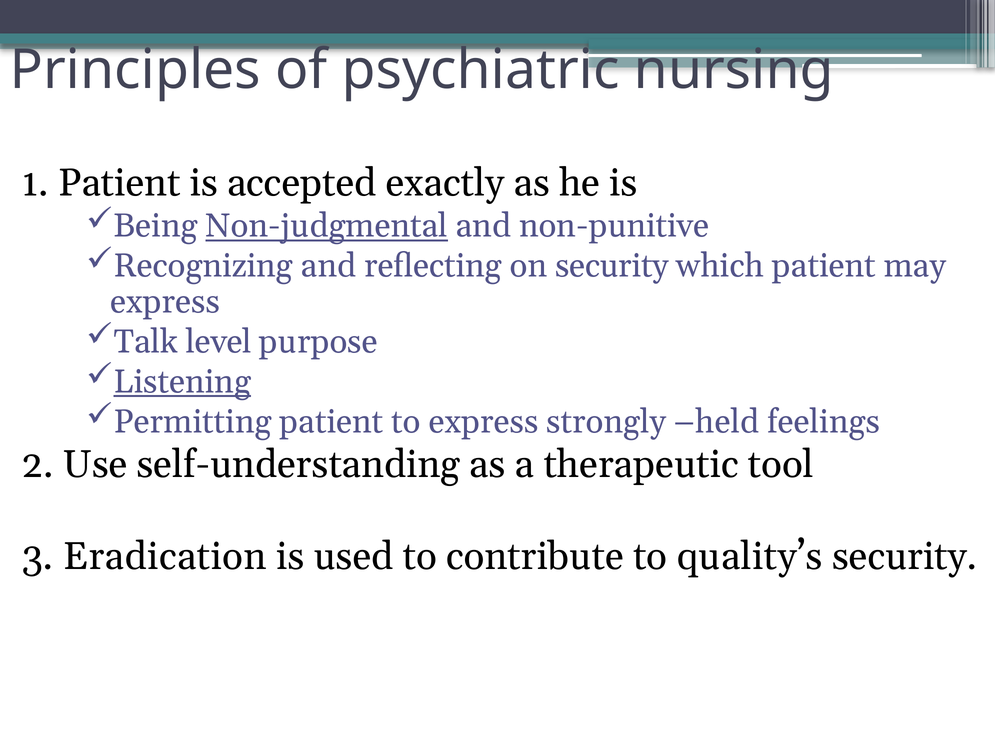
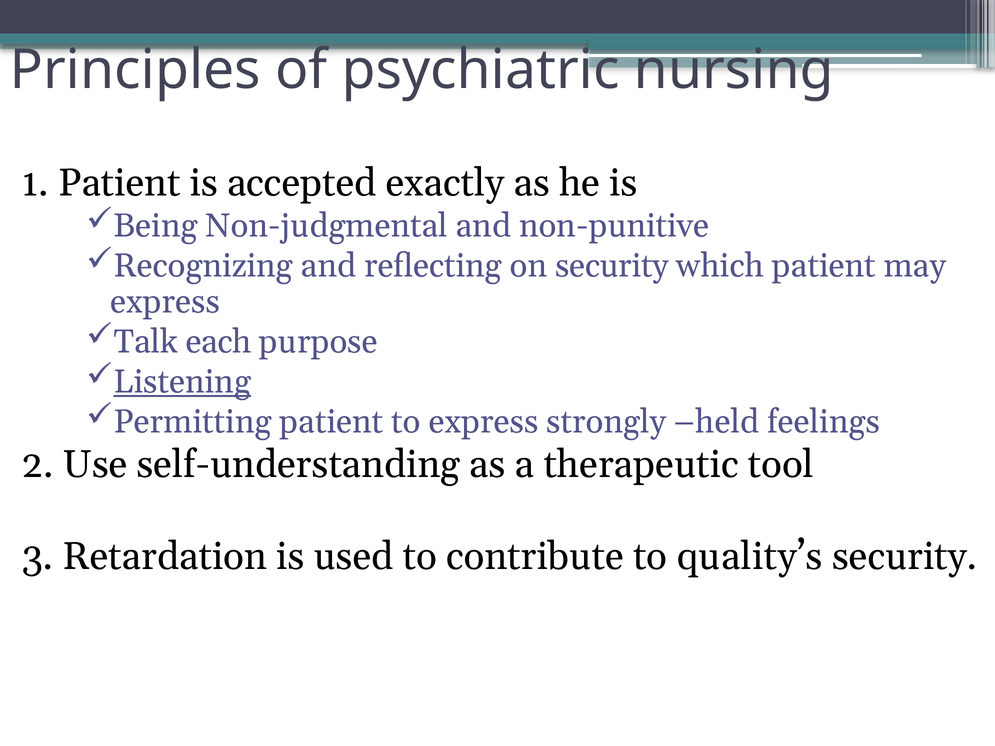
Non-judgmental underline: present -> none (327, 226)
level: level -> each (219, 342)
Eradication: Eradication -> Retardation (165, 557)
